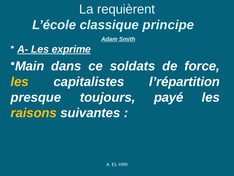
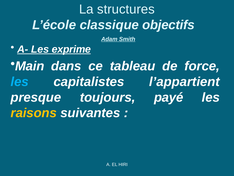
requièrent: requièrent -> structures (126, 9)
principe: principe -> objectifs (168, 25)
soldats: soldats -> tableau (133, 66)
les colour: yellow -> light blue (20, 82)
l’répartition: l’répartition -> l’appartient (184, 82)
